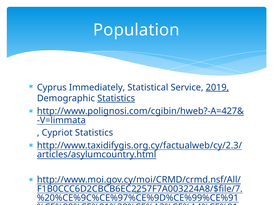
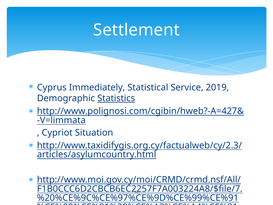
Population: Population -> Settlement (136, 30)
2019 underline: present -> none (217, 87)
Cypriot Statistics: Statistics -> Situation (94, 133)
